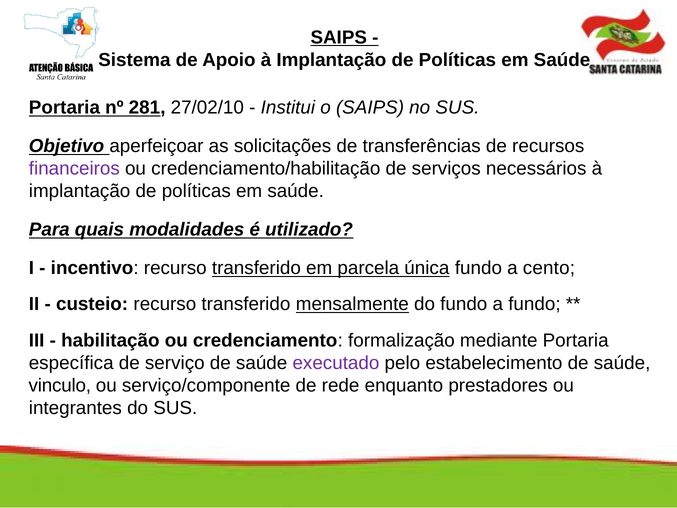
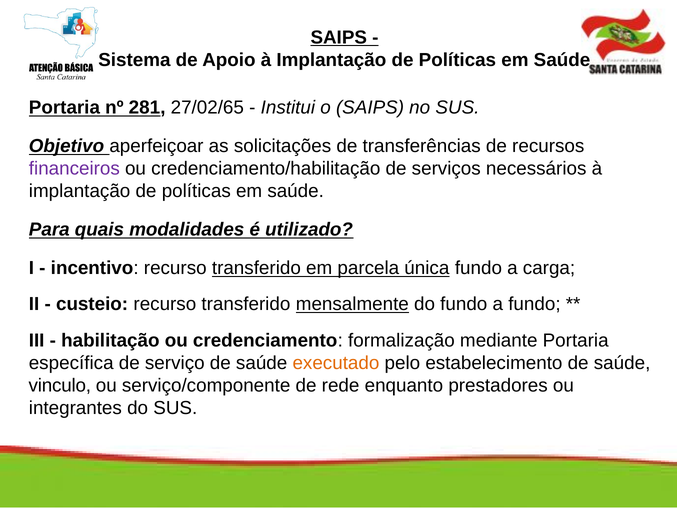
27/02/10: 27/02/10 -> 27/02/65 (207, 108)
cento: cento -> carga (549, 268)
executado colour: purple -> orange (336, 363)
